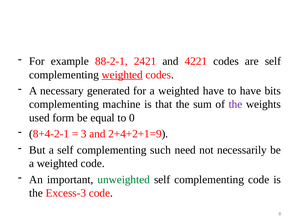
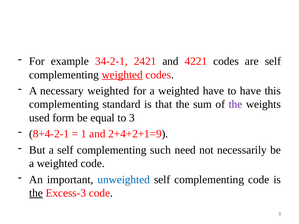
88-2-1: 88-2-1 -> 34-2-1 (111, 61)
necessary generated: generated -> weighted (108, 91)
bits: bits -> this (273, 91)
machine: machine -> standard (122, 104)
0: 0 -> 3 (132, 118)
3: 3 -> 1 (84, 134)
unweighted colour: green -> blue (124, 180)
the underline: none -> present (36, 193)
